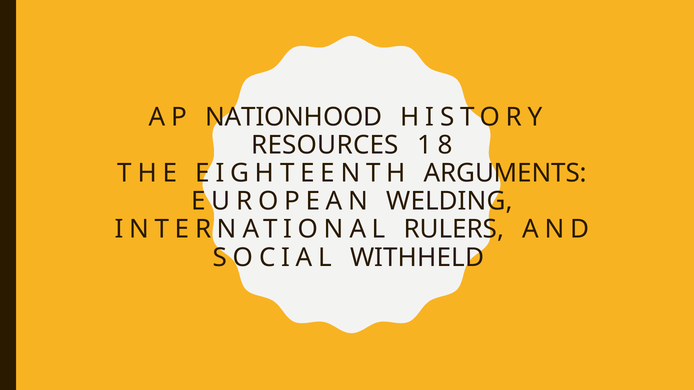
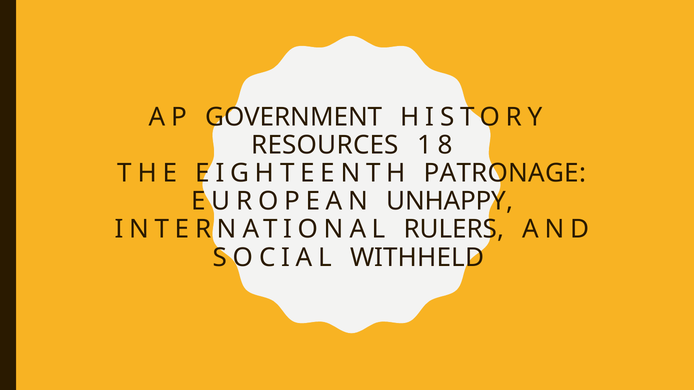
NATIONHOOD: NATIONHOOD -> GOVERNMENT (294, 117)
ARGUMENTS: ARGUMENTS -> PATRONAGE (505, 173)
WELDING: WELDING -> UNHAPPY (450, 201)
